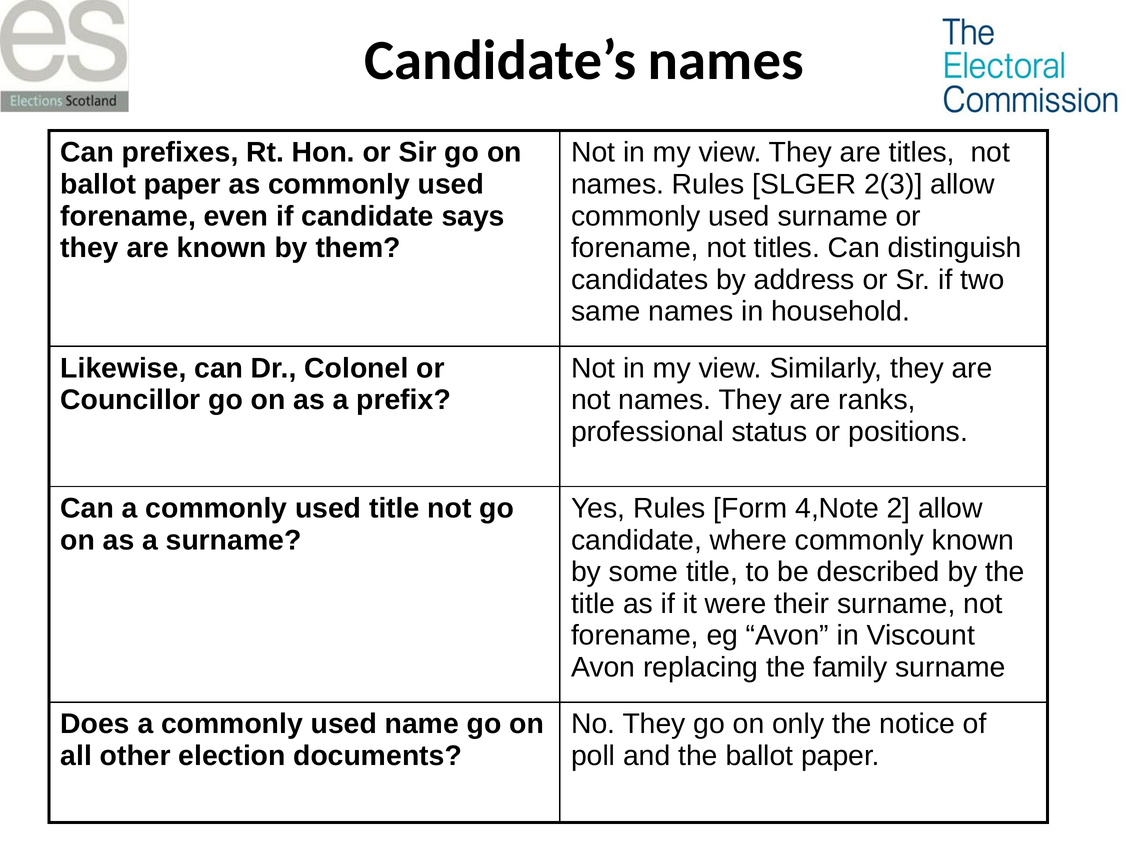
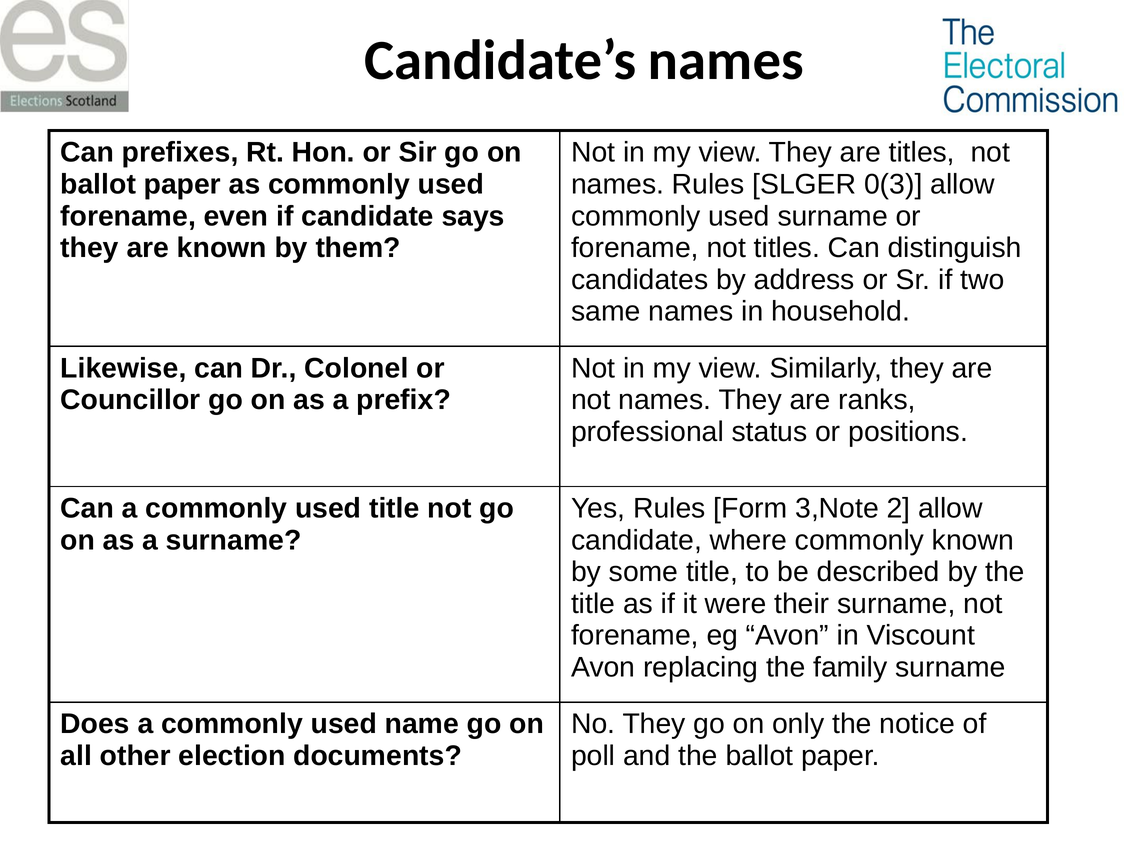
2(3: 2(3 -> 0(3 (893, 184)
4,Note: 4,Note -> 3,Note (837, 509)
